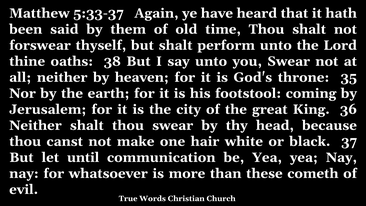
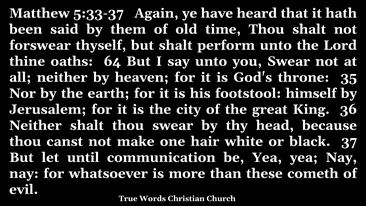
38: 38 -> 64 (112, 61)
coming: coming -> himself (311, 93)
